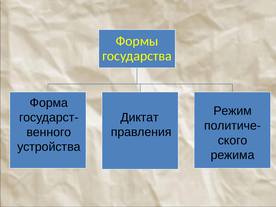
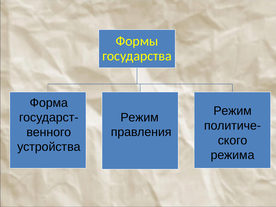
Диктат: Диктат -> Режим (140, 117)
